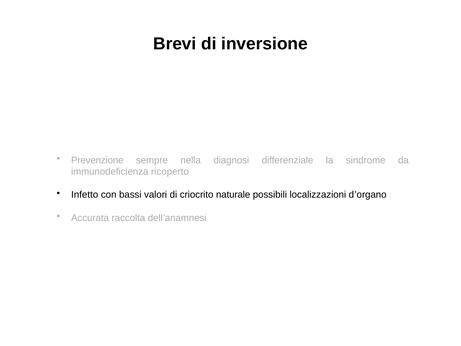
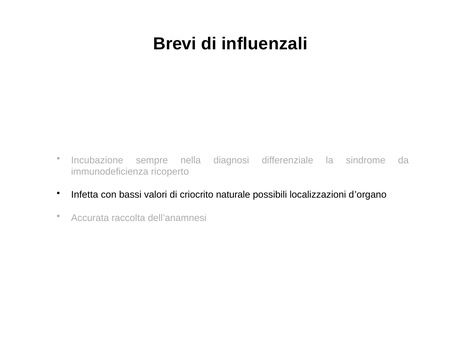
inversione: inversione -> influenzali (264, 44)
Prevenzione: Prevenzione -> Incubazione (97, 160)
Infetto: Infetto -> Infetta (85, 195)
